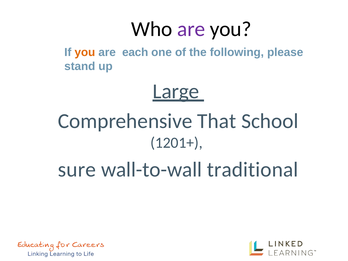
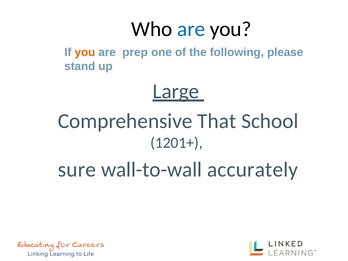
are colour: purple -> blue (191, 29)
each: each -> prep (135, 52)
traditional: traditional -> accurately (253, 170)
